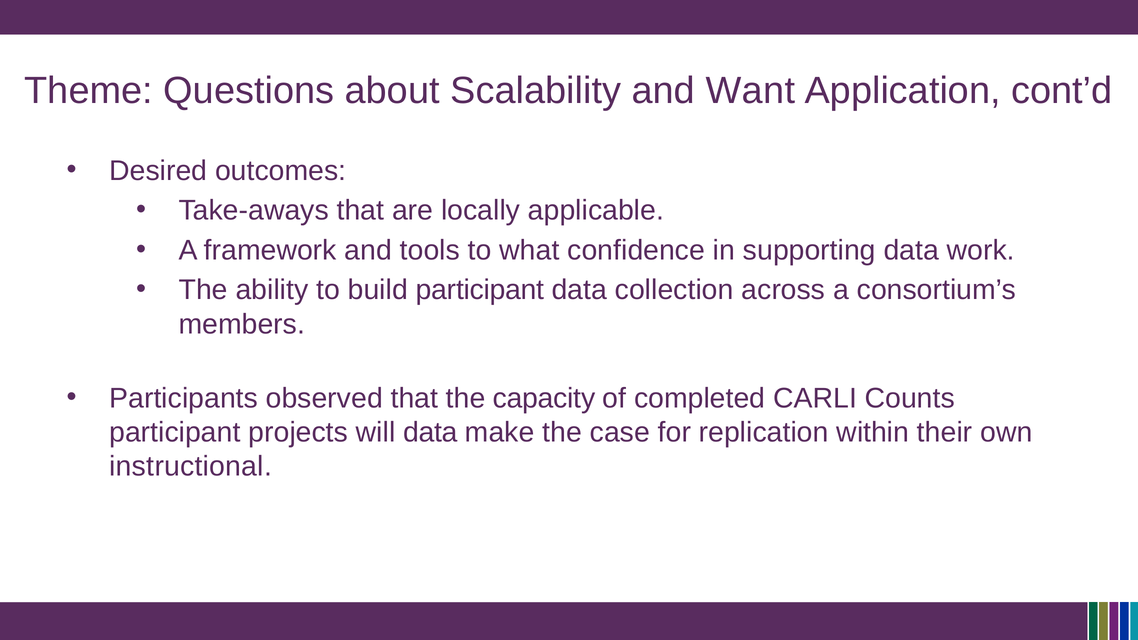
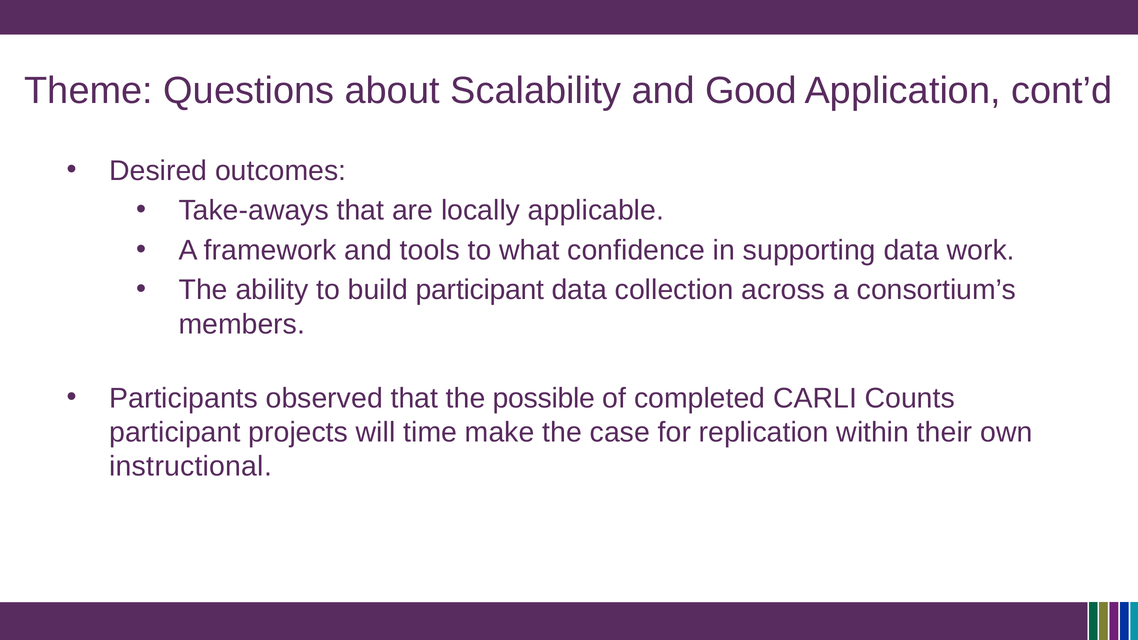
Want: Want -> Good (751, 91)
capacity: capacity -> possible (544, 398)
will data: data -> time (430, 432)
